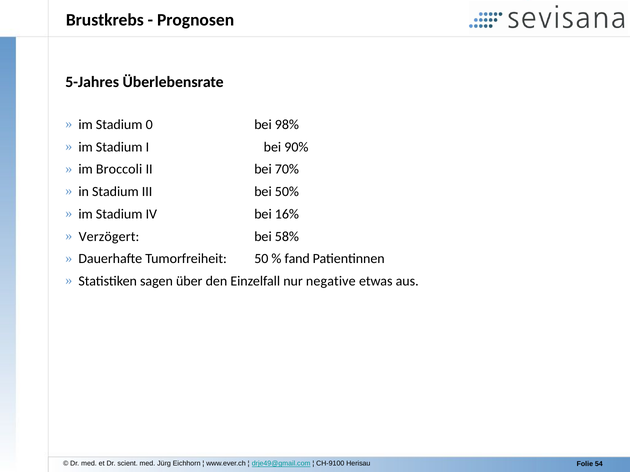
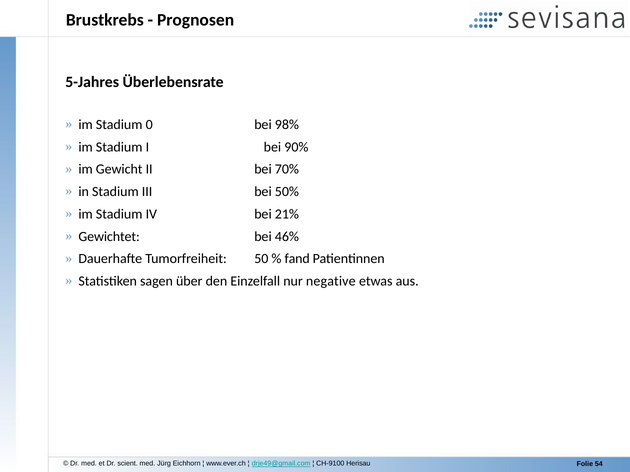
Broccoli: Broccoli -> Gewicht (119, 170)
16%: 16% -> 21% (287, 214)
Verzögert: Verzögert -> Gewichtet (109, 237)
58%: 58% -> 46% (287, 237)
